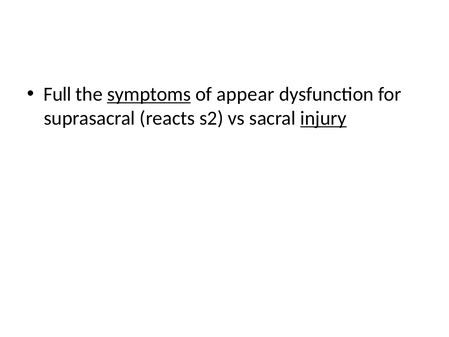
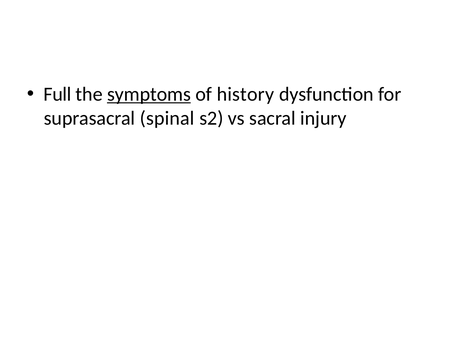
appear: appear -> history (245, 94)
reacts: reacts -> spinal (167, 118)
injury underline: present -> none (323, 118)
